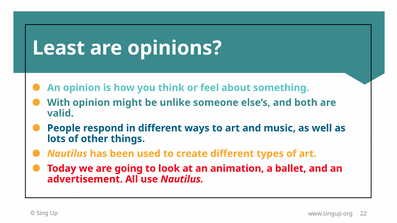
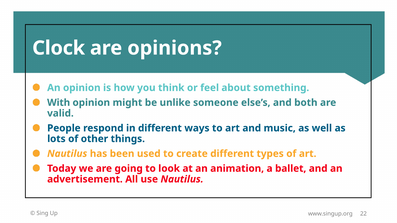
Least: Least -> Clock (59, 48)
